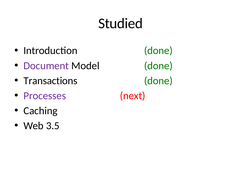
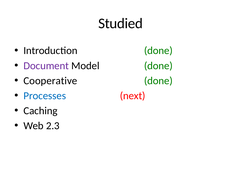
Transactions: Transactions -> Cooperative (50, 81)
Processes colour: purple -> blue (45, 96)
3.5: 3.5 -> 2.3 (53, 126)
